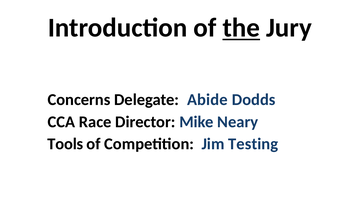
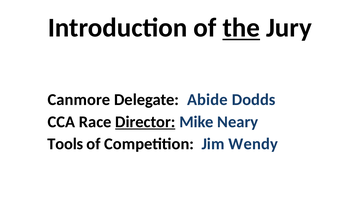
Concerns: Concerns -> Canmore (79, 100)
Director underline: none -> present (145, 121)
Testing: Testing -> Wendy (253, 143)
